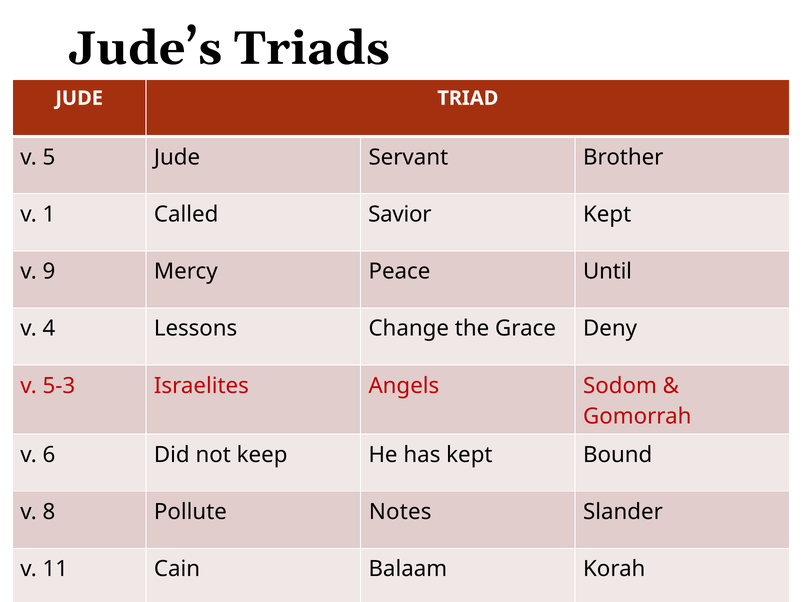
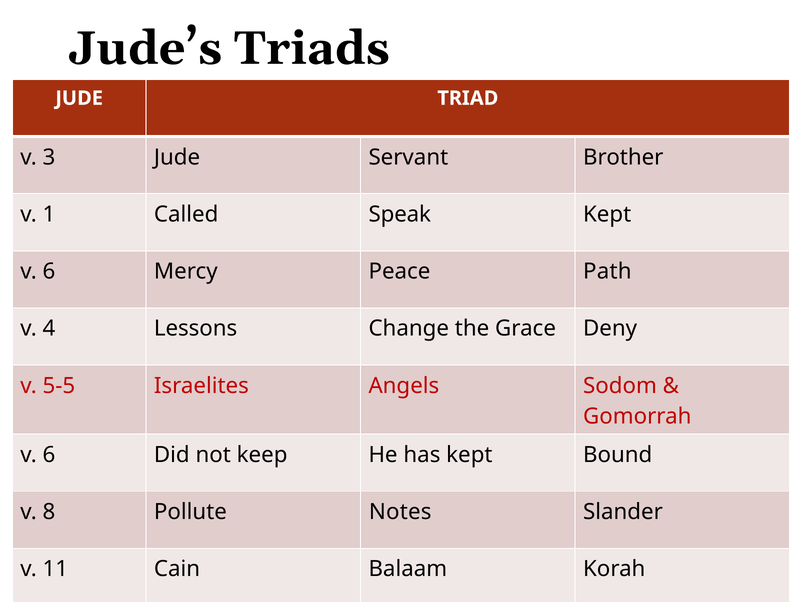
5: 5 -> 3 (49, 157)
Savior: Savior -> Speak (400, 214)
9: 9 -> 6 (49, 271)
Until: Until -> Path (607, 271)
5-3: 5-3 -> 5-5 (59, 385)
